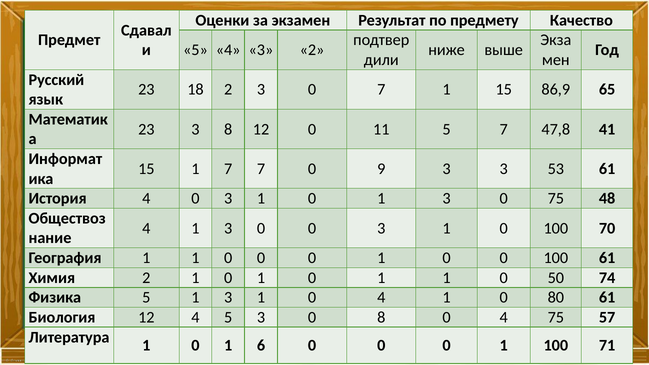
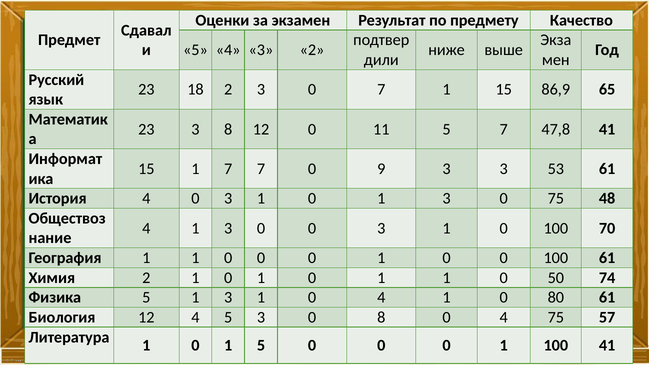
1 6: 6 -> 5 (261, 345)
100 71: 71 -> 41 (607, 345)
